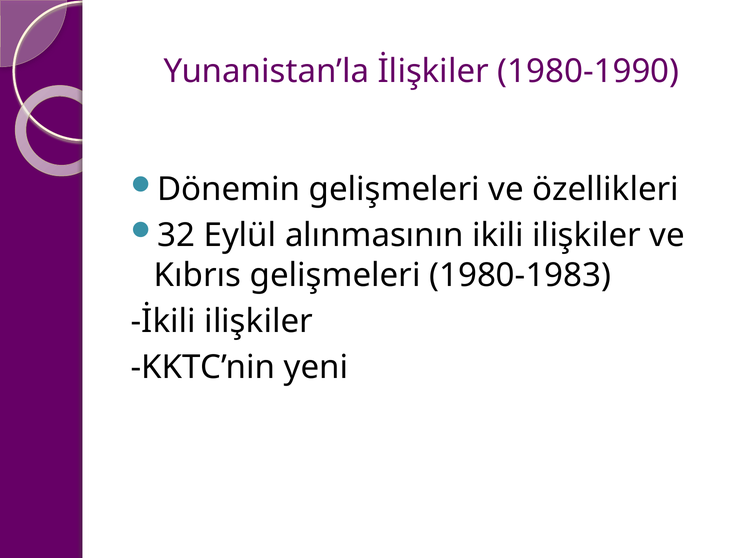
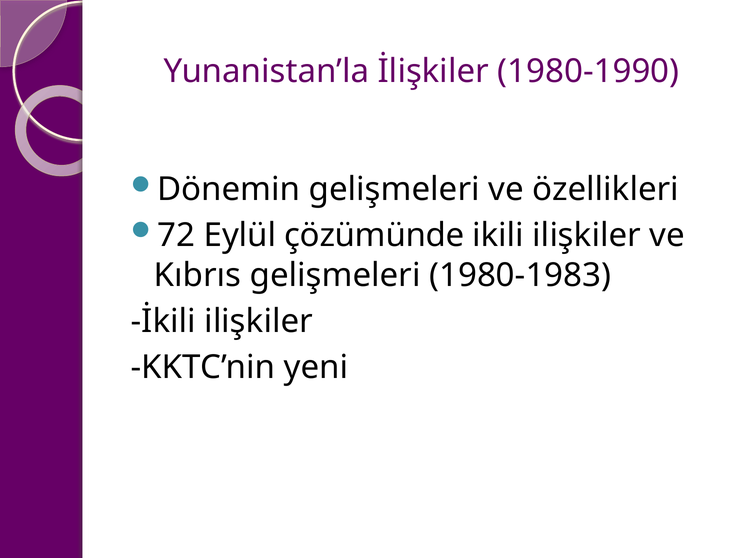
32: 32 -> 72 (176, 236)
alınmasının: alınmasının -> çözümünde (374, 236)
